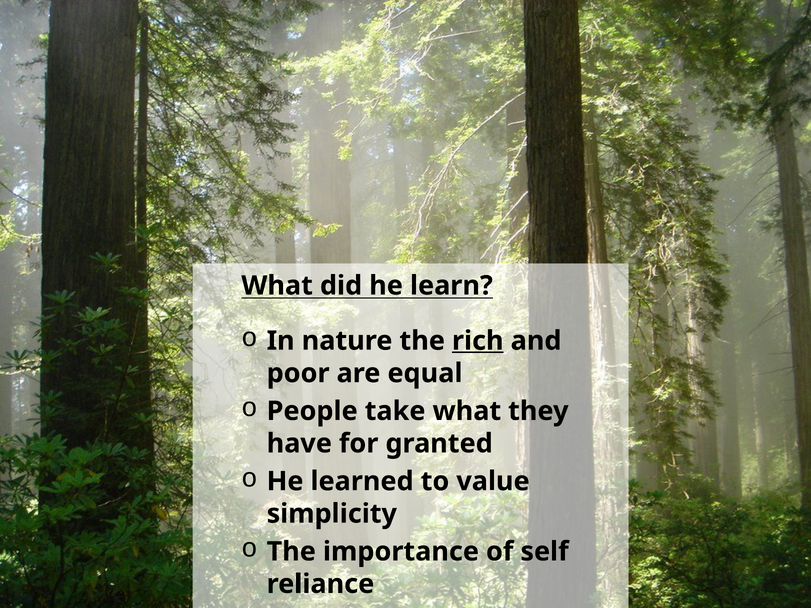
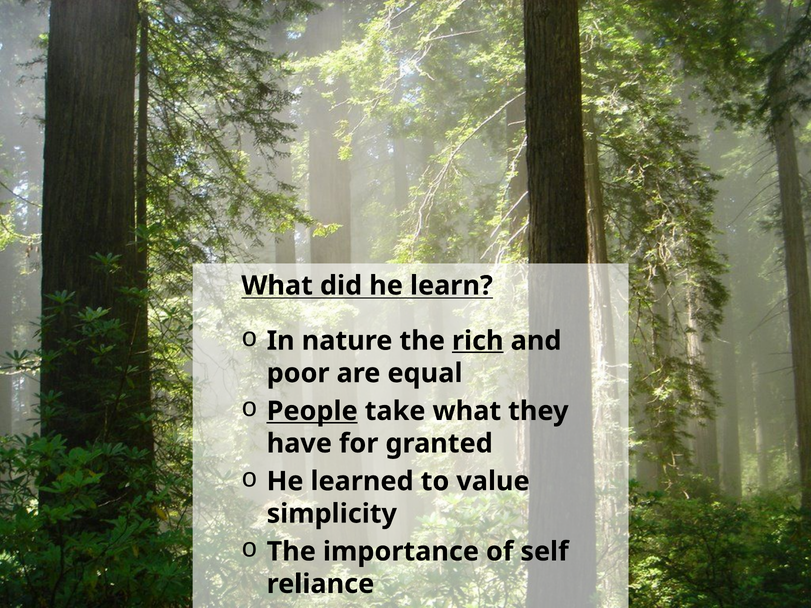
People underline: none -> present (312, 411)
